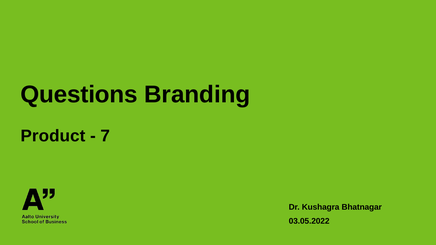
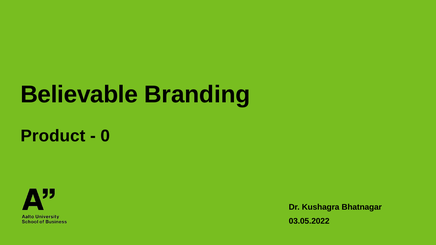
Questions: Questions -> Believable (79, 95)
7: 7 -> 0 (105, 136)
